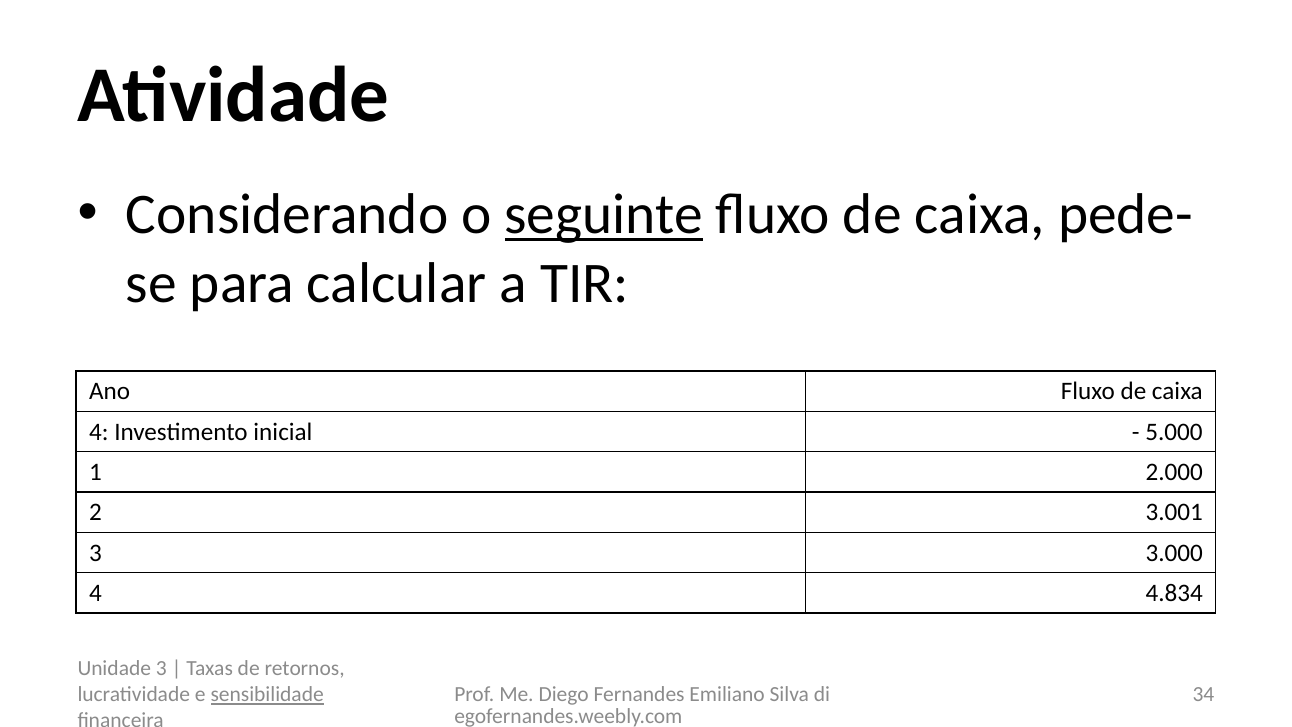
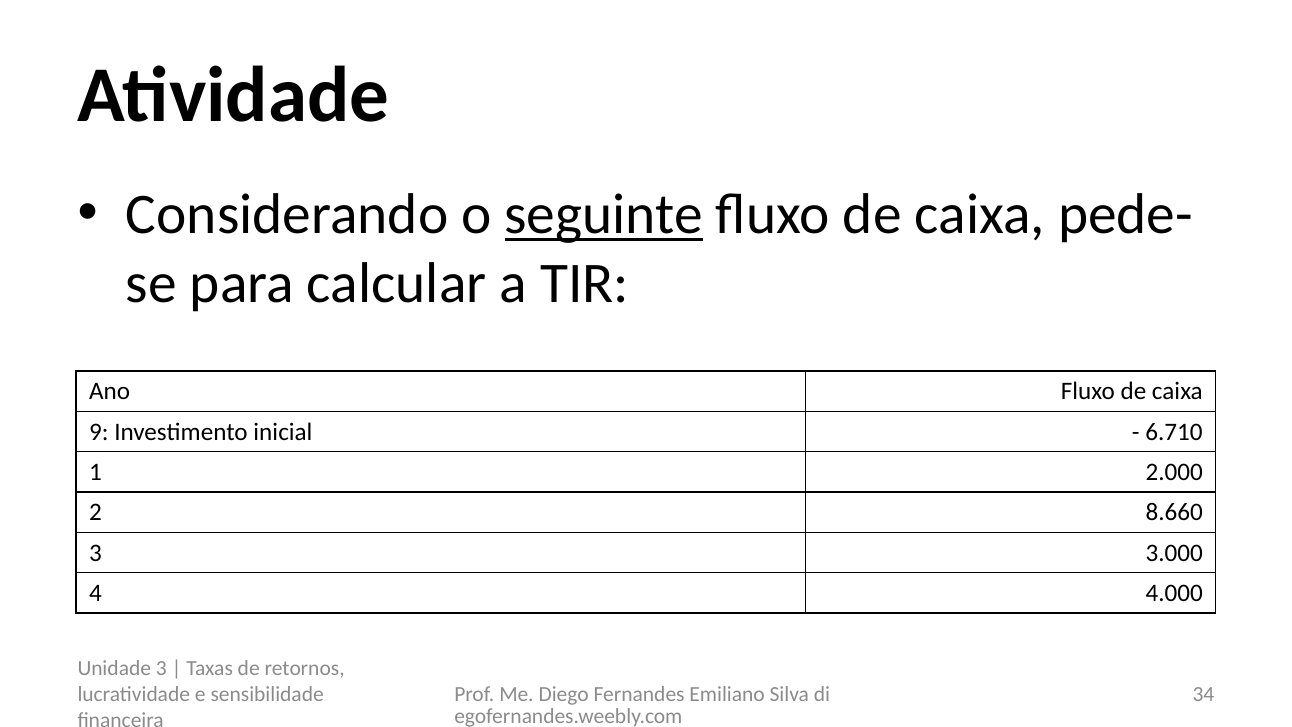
4: 4 -> 9 (99, 432)
5.000: 5.000 -> 6.710 (1174, 432)
3.001: 3.001 -> 8.660 (1174, 512)
4.834: 4.834 -> 4.000 (1174, 593)
sensibilidade underline: present -> none (267, 694)
